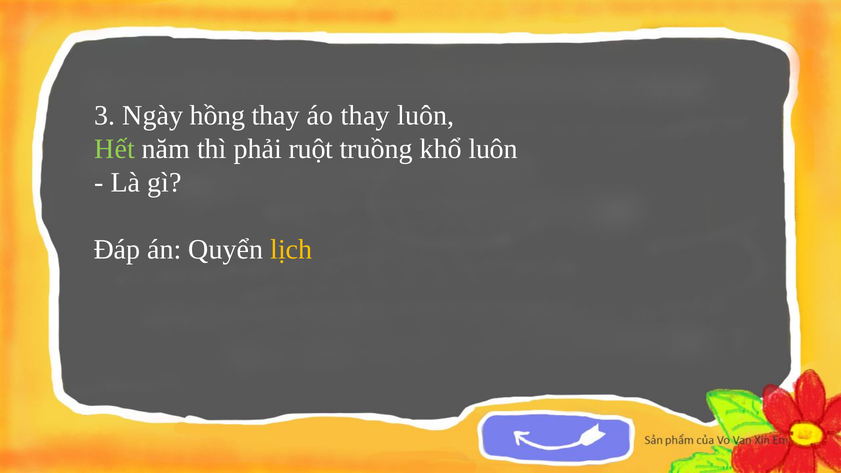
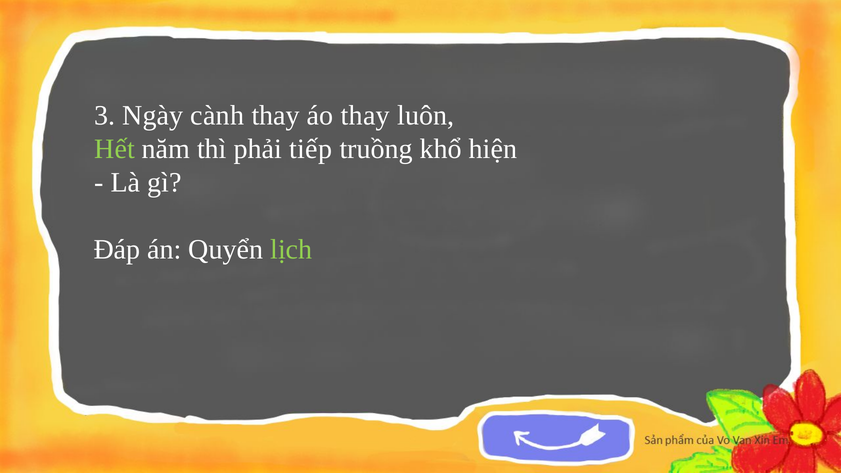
hồng: hồng -> cành (217, 115)
ruột: ruột -> tiếp (311, 149)
khổ luôn: luôn -> hiện (493, 149)
lịch colour: yellow -> light green (291, 250)
